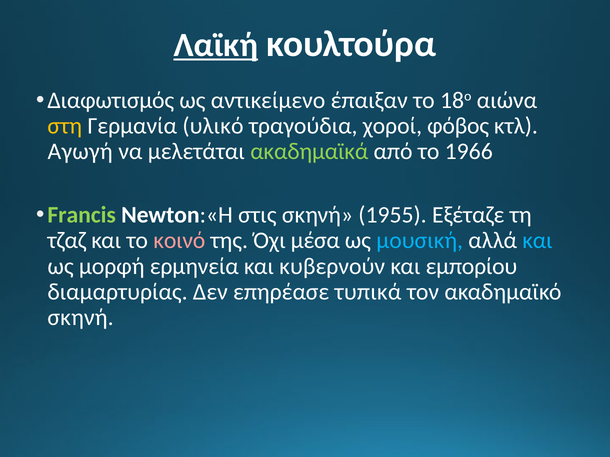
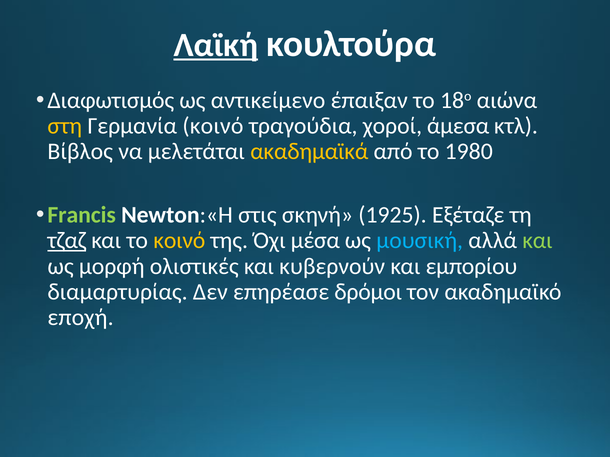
Γερμανία υλικό: υλικό -> κοινό (213, 126)
φόβος: φόβος -> άμεσα (458, 126)
Αγωγή: Αγωγή -> Βίβλος (80, 151)
ακαδημαϊκά colour: light green -> yellow (309, 151)
1966: 1966 -> 1980 (469, 151)
1955: 1955 -> 1925 (393, 215)
τζαζ underline: none -> present (67, 241)
κοινό colour: pink -> yellow (179, 241)
και colour: light blue -> light green (537, 241)
ερμηνεία: ερμηνεία -> ολιστικές (194, 266)
τυπικά: τυπικά -> δρόμοι (368, 292)
σκηνή: σκηνή -> εποχή (81, 318)
